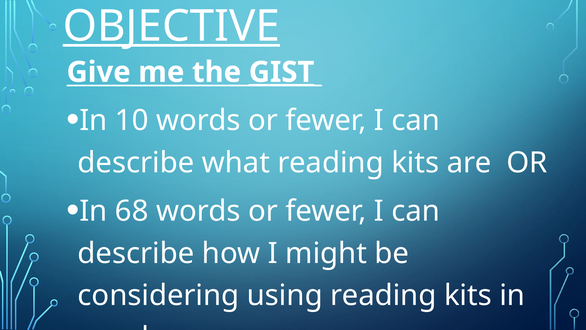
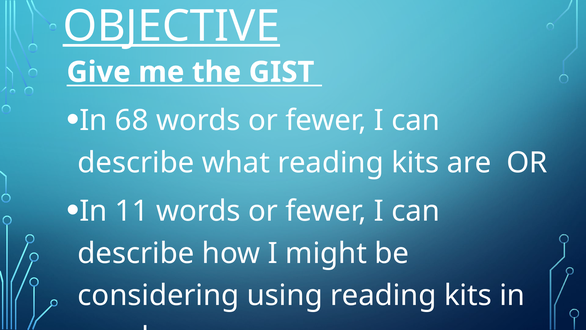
GIST underline: present -> none (282, 72)
10: 10 -> 68 (132, 120)
68: 68 -> 11 (132, 211)
